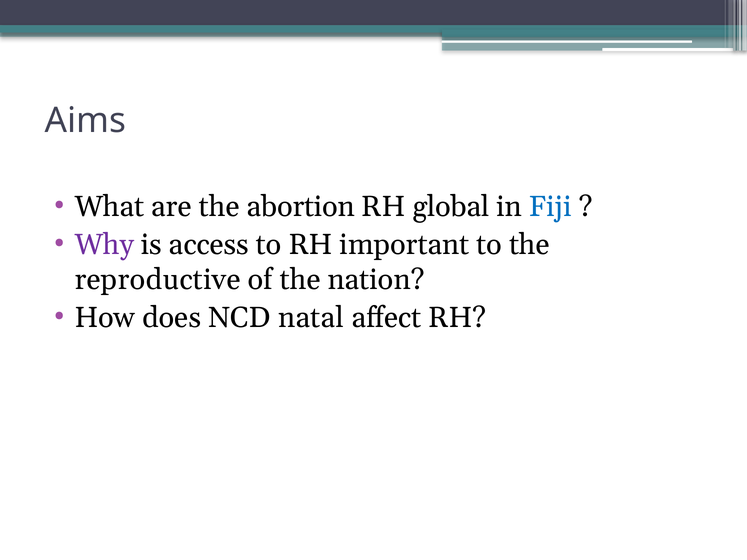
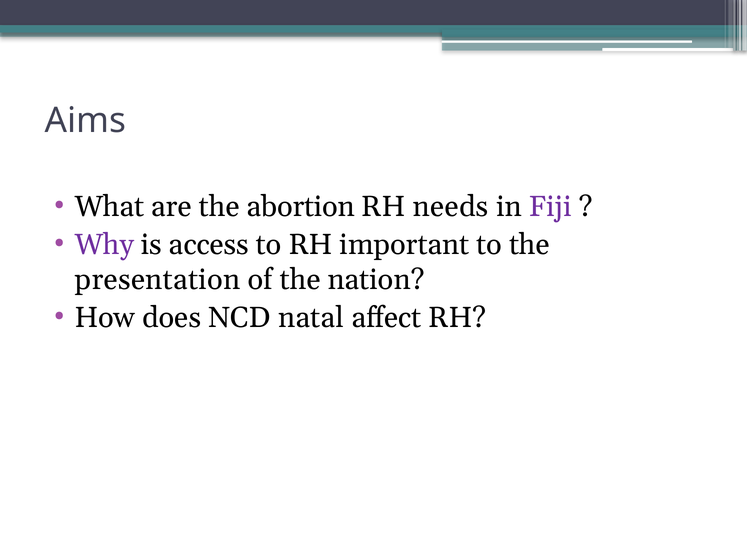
global: global -> needs (451, 207)
Fiji colour: blue -> purple (550, 207)
reproductive: reproductive -> presentation (158, 280)
